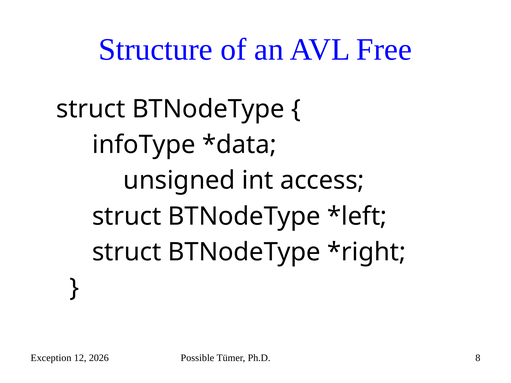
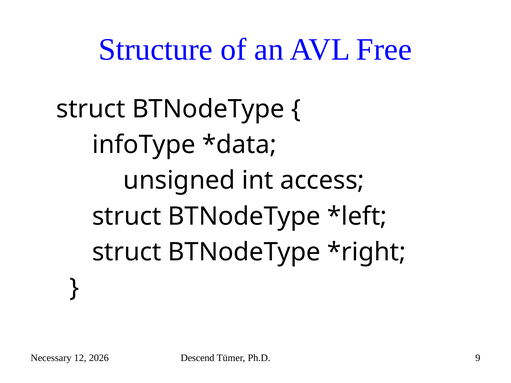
Exception: Exception -> Necessary (51, 358)
Possible: Possible -> Descend (198, 358)
8: 8 -> 9 (478, 358)
